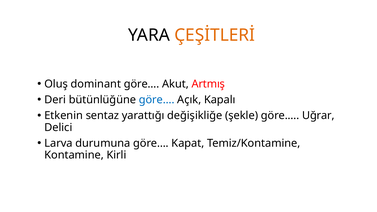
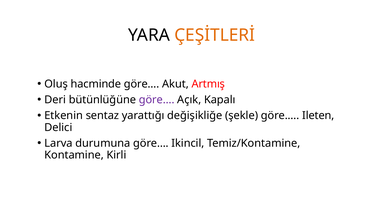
dominant: dominant -> hacminde (96, 84)
göre… colour: blue -> purple (157, 100)
Uğrar: Uğrar -> Ileten (318, 116)
Kapat: Kapat -> Ikincil (188, 143)
